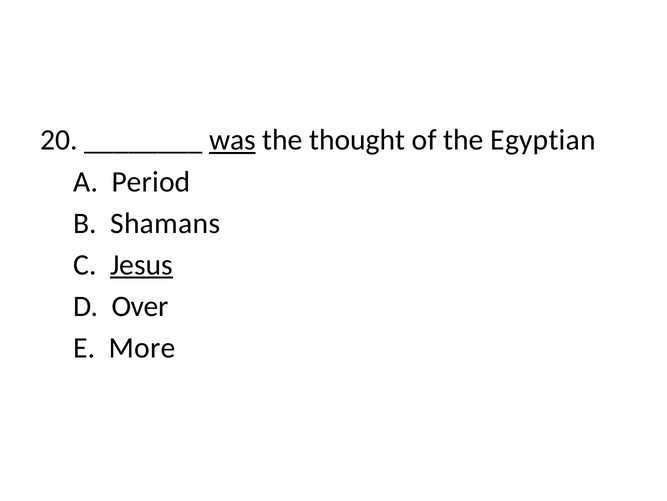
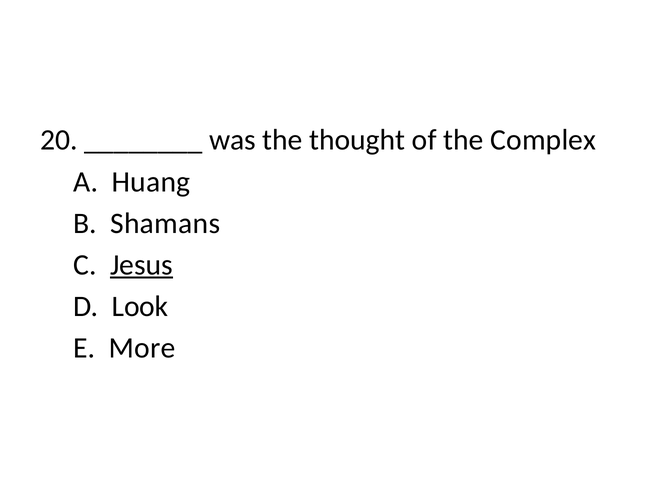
was underline: present -> none (232, 140)
Egyptian: Egyptian -> Complex (543, 140)
Period: Period -> Huang (151, 181)
Over: Over -> Look (140, 306)
